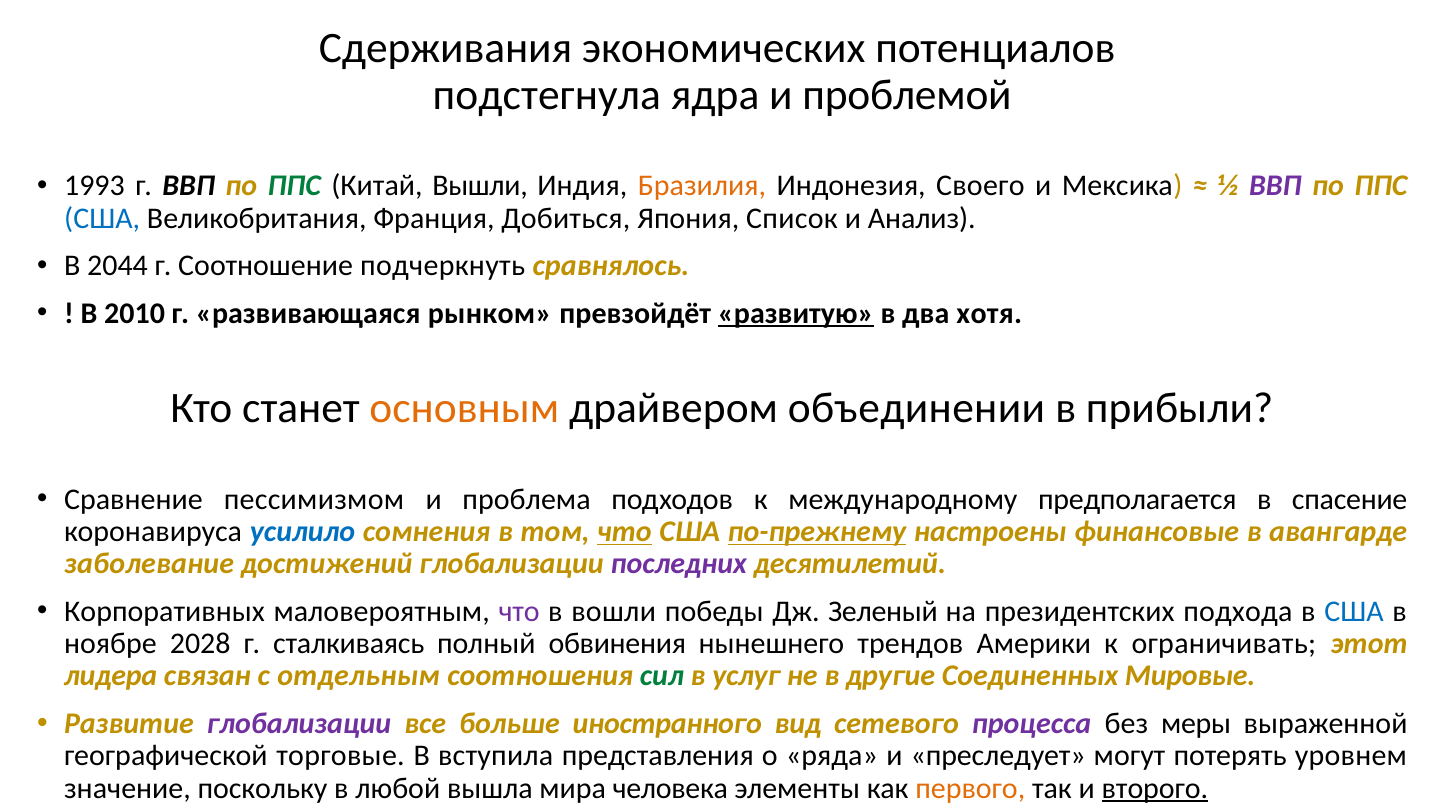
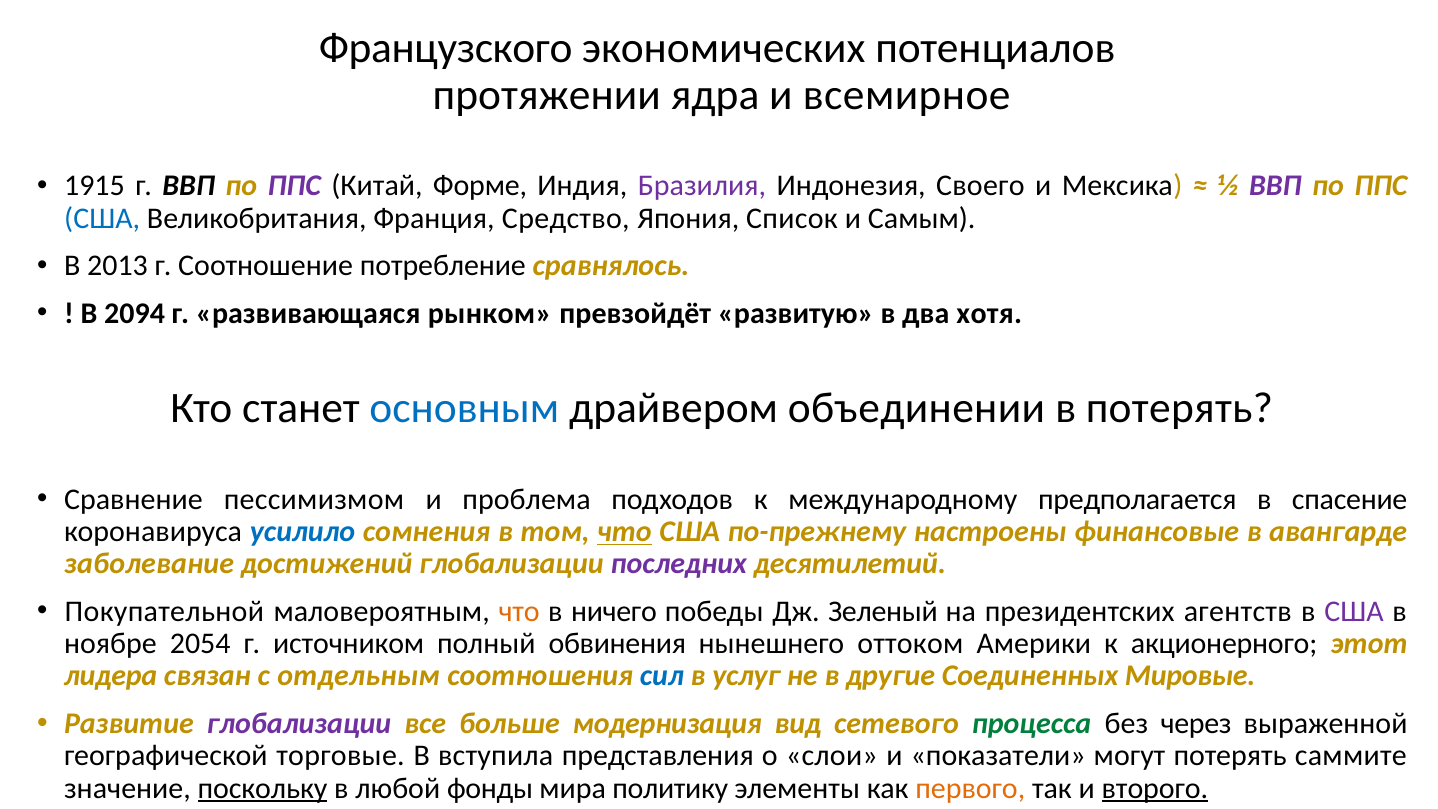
Сдерживания: Сдерживания -> Французского (446, 48)
подстегнула: подстегнула -> протяжении (547, 95)
проблемой: проблемой -> всемирное (907, 95)
1993: 1993 -> 1915 (94, 186)
ППС colour: green -> purple (294, 186)
Вышли: Вышли -> Форме (480, 186)
Бразилия colour: orange -> purple (702, 186)
Добиться: Добиться -> Средство (566, 218)
Анализ: Анализ -> Самым (922, 218)
2044: 2044 -> 2013 (118, 266)
подчеркнуть: подчеркнуть -> потребление (443, 266)
2010: 2010 -> 2094 (135, 313)
развитую underline: present -> none (796, 313)
основным colour: orange -> blue (464, 408)
в прибыли: прибыли -> потерять (1179, 408)
по-прежнему underline: present -> none (817, 532)
Корпоративных: Корпоративных -> Покупательной (164, 611)
что colour: purple -> orange (519, 611)
вошли: вошли -> ничего (614, 611)
подхода: подхода -> агентств (1238, 611)
США colour: blue -> purple (1354, 611)
2028: 2028 -> 2054 (200, 644)
сталкиваясь: сталкиваясь -> источником (349, 644)
трендов: трендов -> оттоком (910, 644)
ограничивать: ограничивать -> акционерного (1224, 644)
сил colour: green -> blue (662, 676)
иностранного: иностранного -> модернизация (667, 723)
процесса colour: purple -> green (1032, 723)
меры: меры -> через (1196, 723)
ряда: ряда -> слои (832, 756)
преследует: преследует -> показатели (998, 756)
уровнем: уровнем -> саммите (1351, 756)
поскольку underline: none -> present (263, 788)
вышла: вышла -> фонды (490, 788)
человека: человека -> политику (670, 788)
